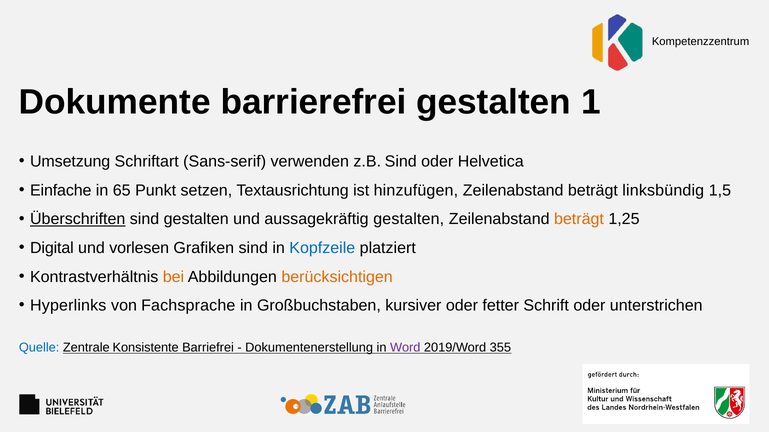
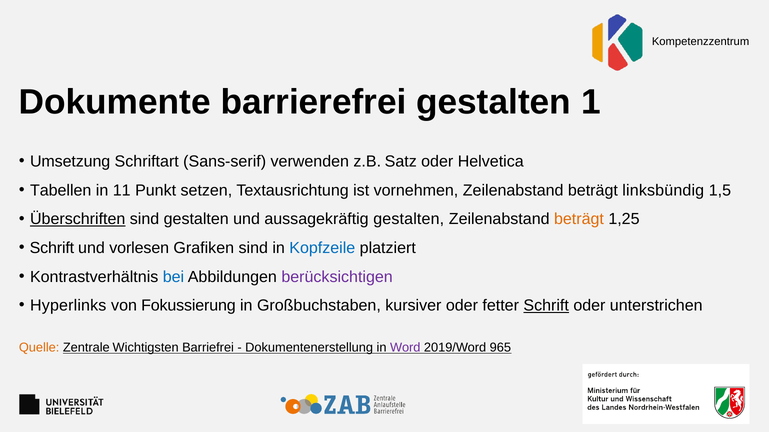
z.B Sind: Sind -> Satz (401, 162)
Einfache: Einfache -> Tabellen (61, 191)
65: 65 -> 11 (122, 191)
hinzufügen: hinzufügen -> vornehmen (416, 191)
Digital: Digital -> Schrift (52, 248)
bei colour: orange -> blue (173, 277)
berücksichtigen colour: orange -> purple (337, 277)
Fachsprache: Fachsprache -> Fokussierung (188, 306)
Schrift underline: none -> present (546, 306)
Quelle colour: blue -> orange (39, 348)
Konsistente: Konsistente -> Wichtigsten (146, 348)
355: 355 -> 965 (500, 348)
